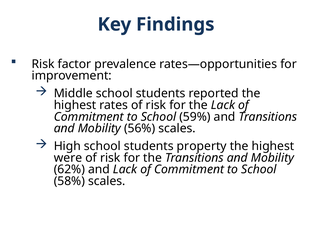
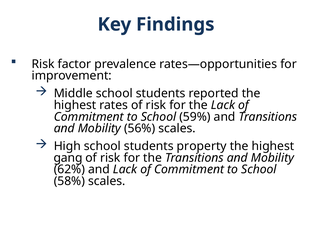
were: were -> gang (68, 158)
